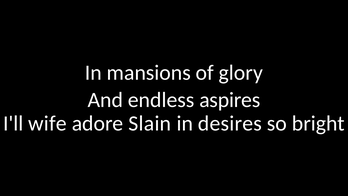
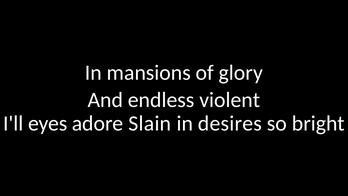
aspires: aspires -> violent (230, 100)
wife: wife -> eyes (48, 123)
